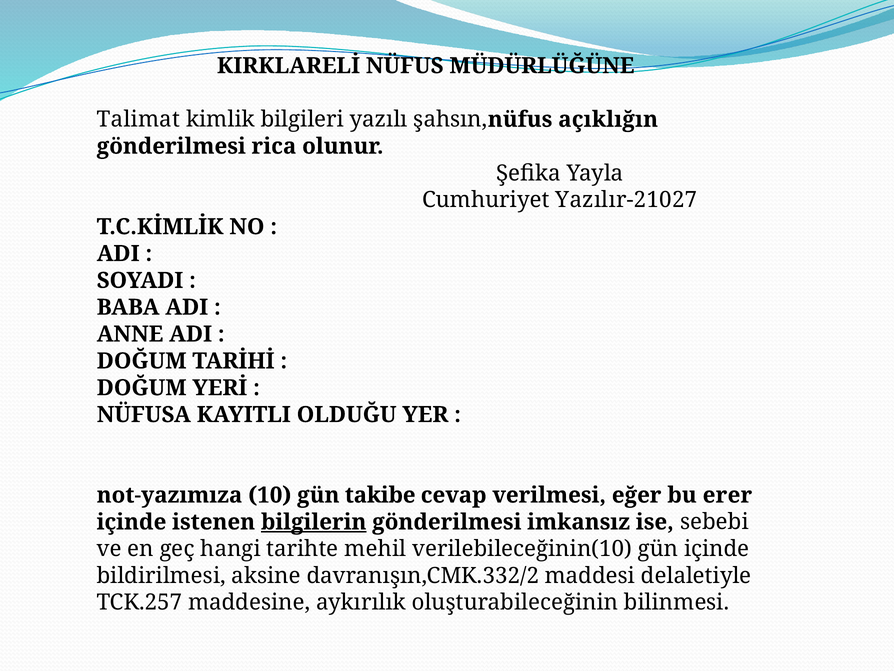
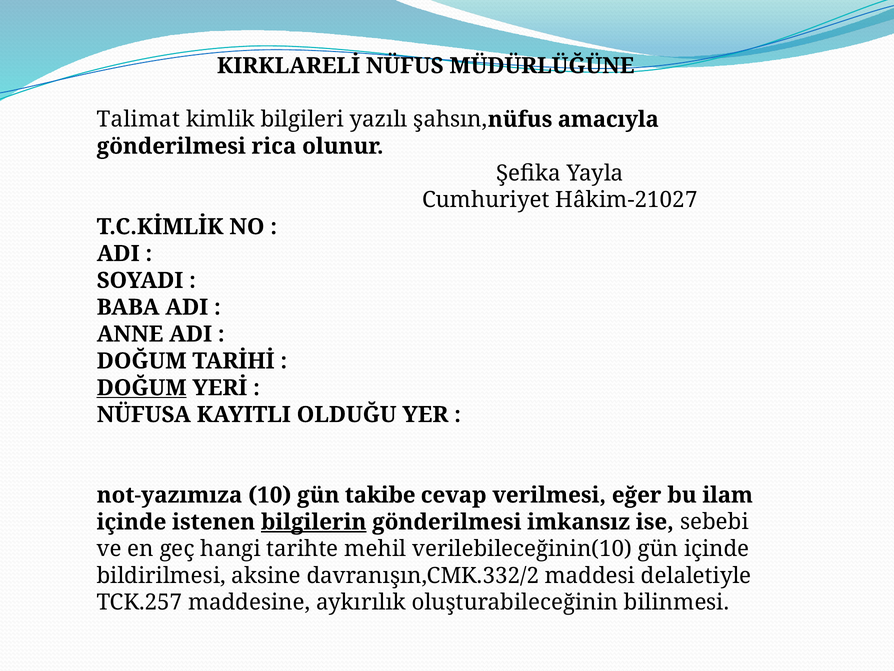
açıklığın: açıklığın -> amacıyla (608, 119)
Yazılır-21027: Yazılır-21027 -> Hâkim-21027 (626, 200)
DOĞUM underline: none -> present (142, 388)
erer: erer -> ilam (728, 495)
